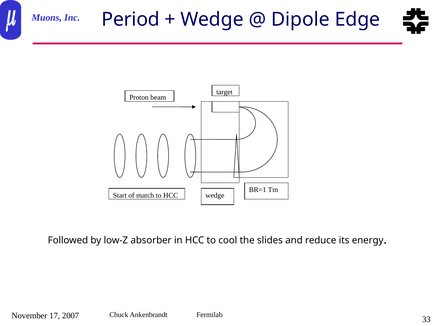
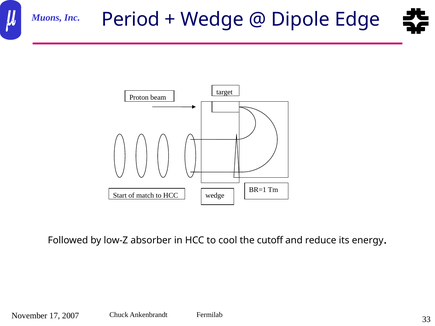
slides: slides -> cutoff (270, 241)
